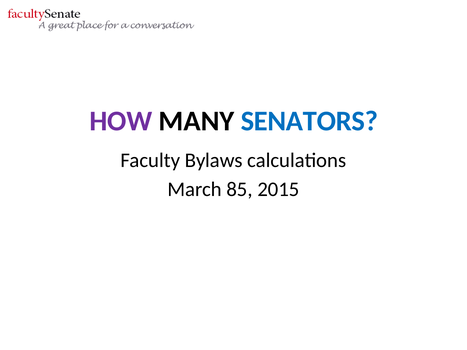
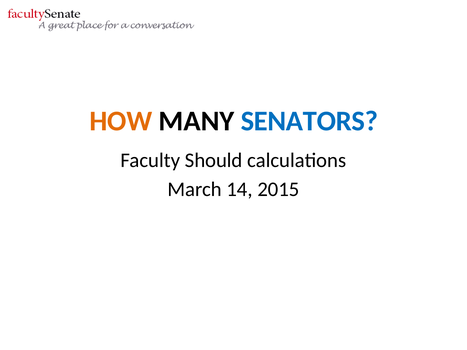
HOW colour: purple -> orange (121, 121)
Bylaws: Bylaws -> Should (214, 160)
85: 85 -> 14 (239, 189)
